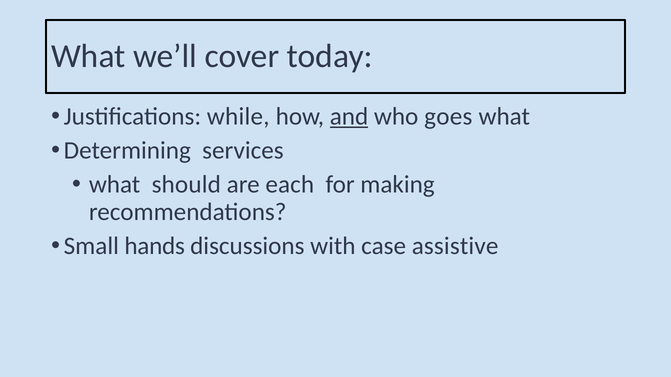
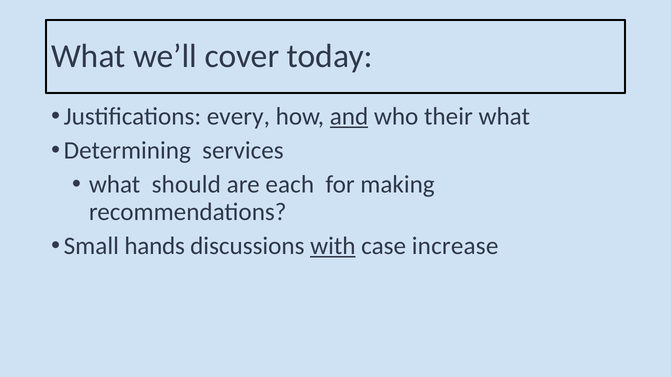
while: while -> every (238, 116)
goes: goes -> their (448, 116)
with underline: none -> present (333, 246)
assistive: assistive -> increase (455, 246)
